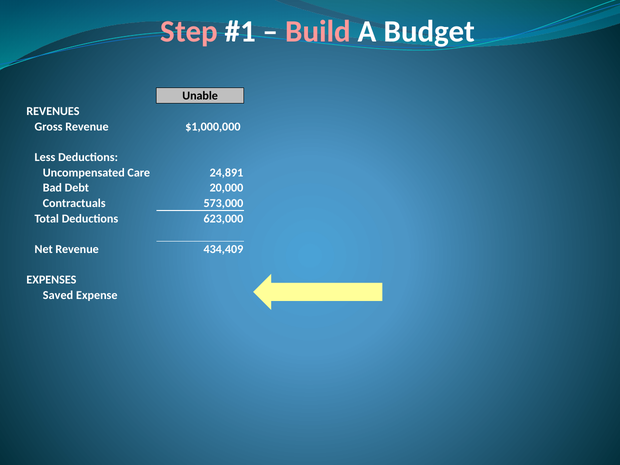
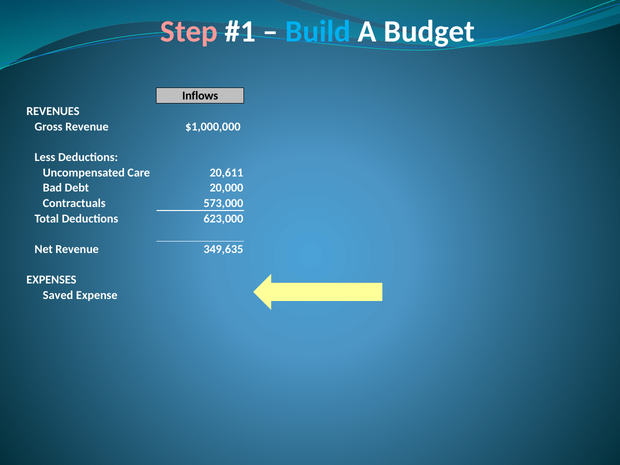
Build colour: pink -> light blue (318, 32)
Unable: Unable -> Inflows (200, 96)
24,891: 24,891 -> 20,611 (226, 173)
434,409: 434,409 -> 349,635 (223, 249)
